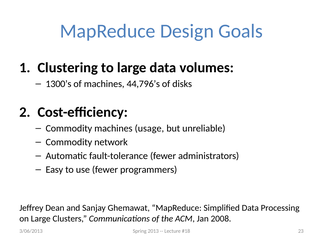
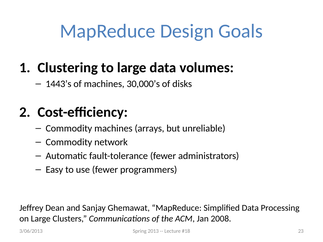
1300’s: 1300’s -> 1443’s (58, 84)
44,796’s: 44,796’s -> 30,000’s (143, 84)
usage: usage -> arrays (149, 128)
